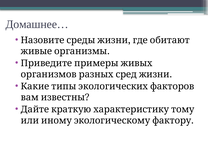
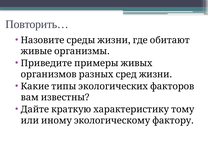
Домашнее…: Домашнее… -> Повторить… (37, 24)
